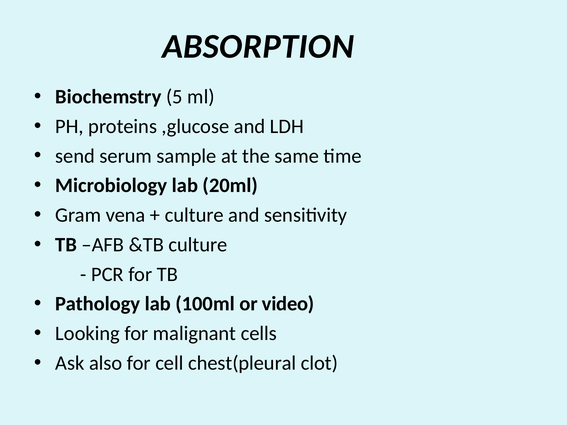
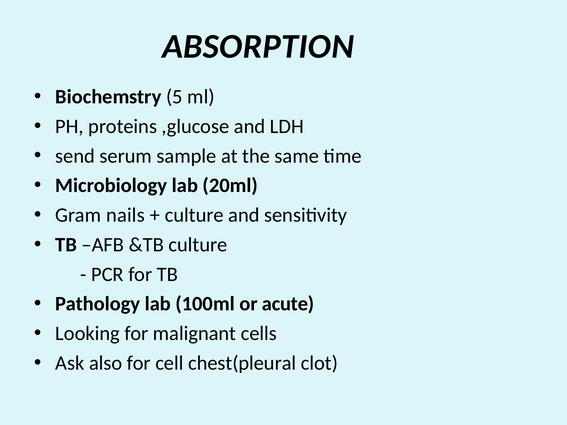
vena: vena -> nails (125, 215)
video: video -> acute (288, 304)
